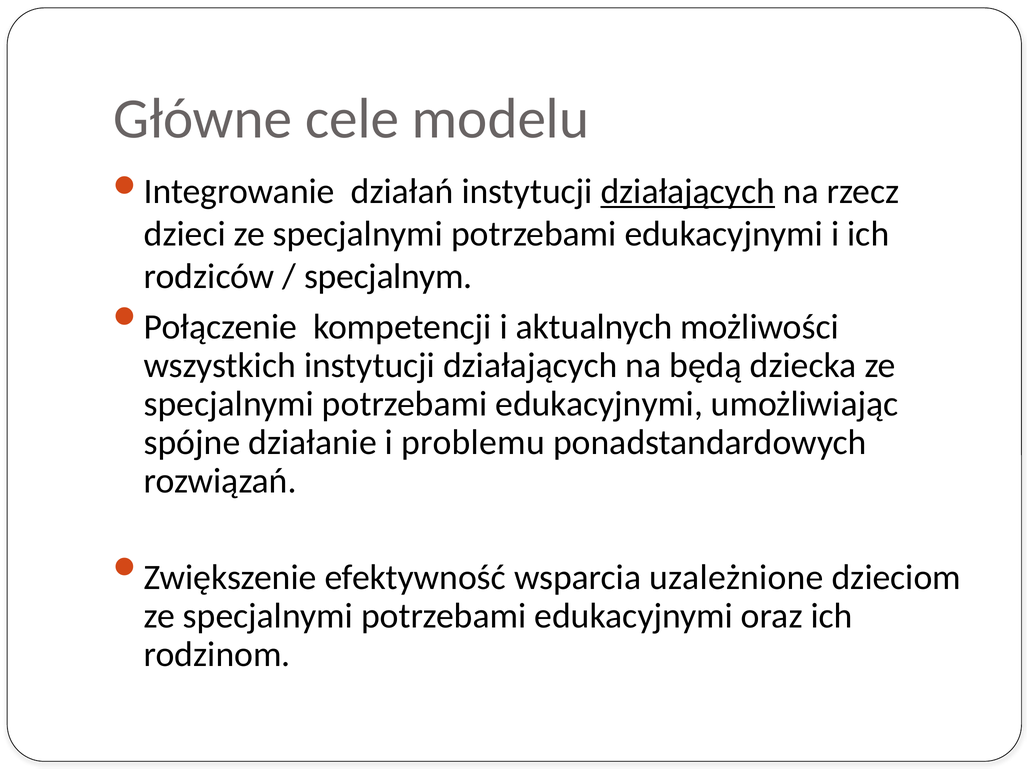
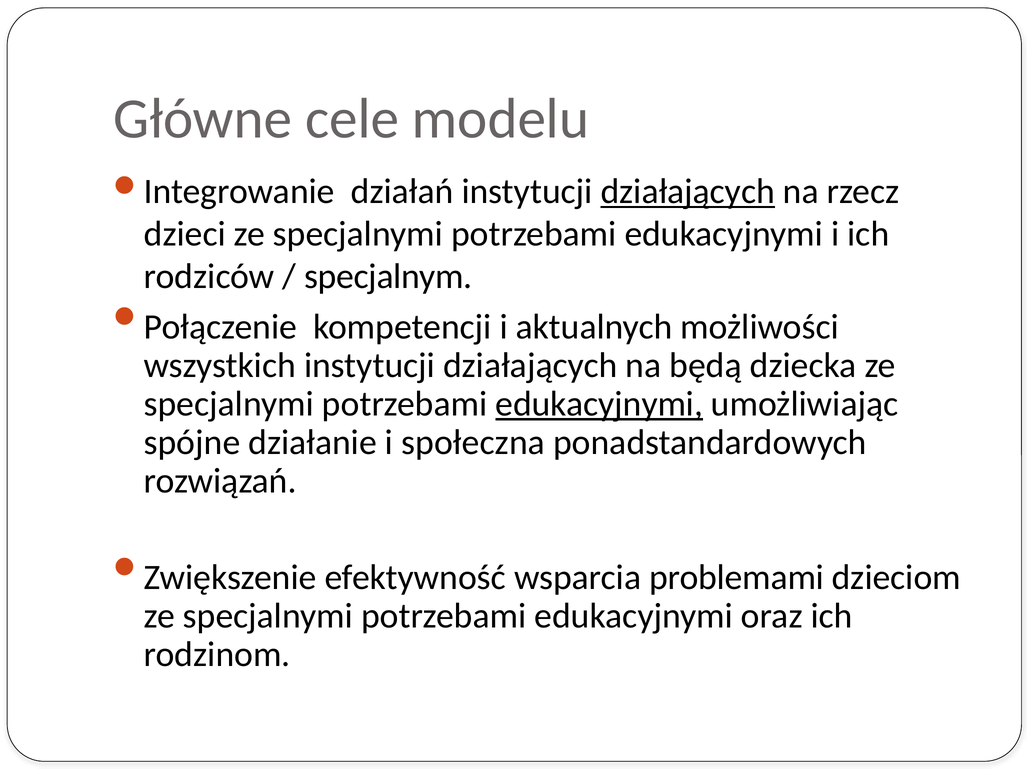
edukacyjnymi underline: none -> present (599, 404)
problemu: problemu -> społeczna (473, 442)
uzależnione: uzależnione -> problemami (737, 577)
